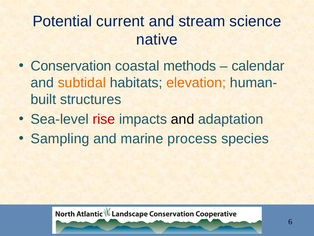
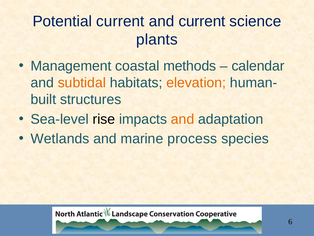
and stream: stream -> current (202, 21)
native: native -> plants (157, 40)
Conservation: Conservation -> Management (71, 66)
rise colour: red -> black (104, 119)
and colour: black -> orange (183, 119)
Sampling: Sampling -> Wetlands (60, 138)
